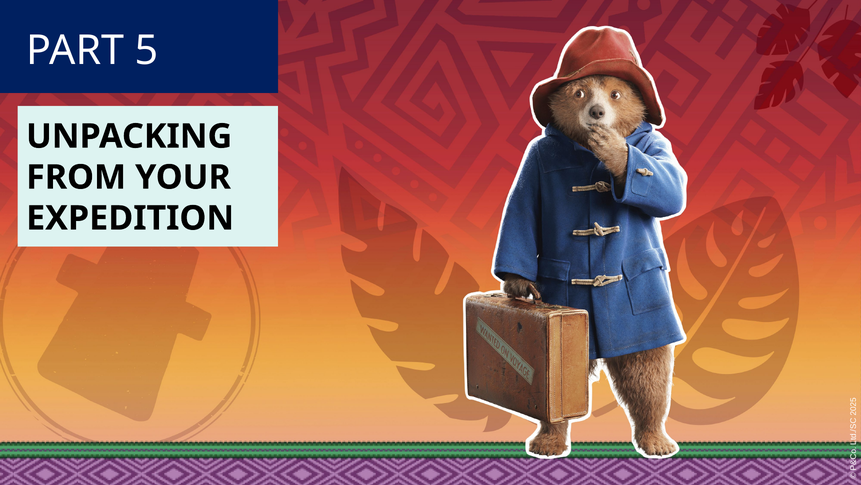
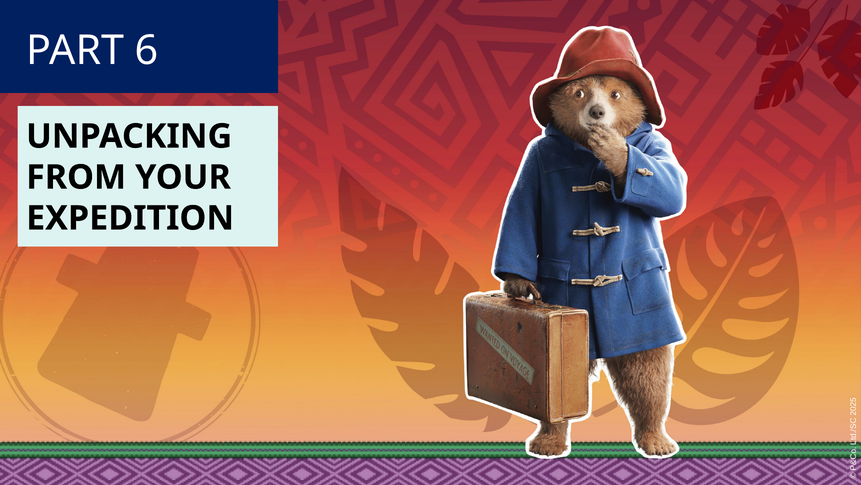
PART 5: 5 -> 6 (147, 50)
